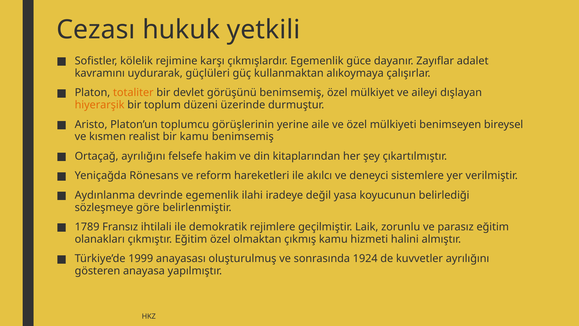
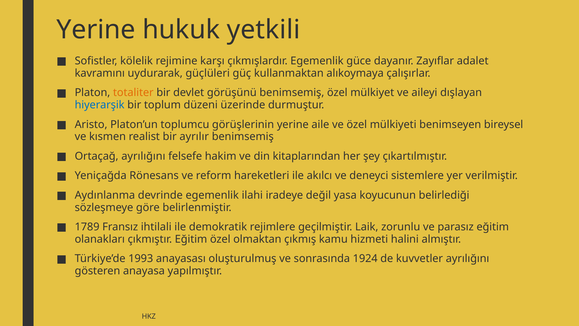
Cezası: Cezası -> Yerine (96, 30)
hiyerarşik colour: orange -> blue (100, 105)
bir kamu: kamu -> ayrılır (194, 137)
1999: 1999 -> 1993 (141, 258)
